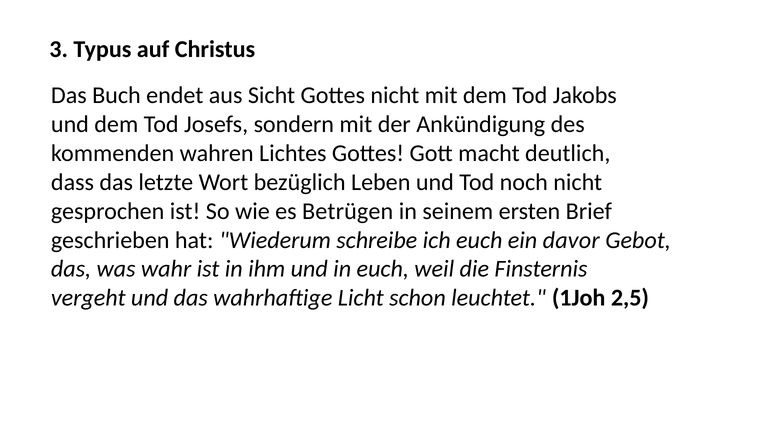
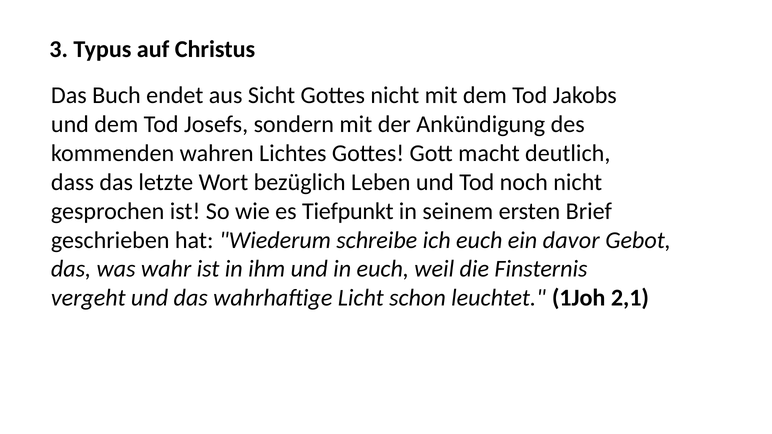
Betrügen: Betrügen -> Tiefpunkt (348, 211)
2,5: 2,5 -> 2,1 (630, 298)
